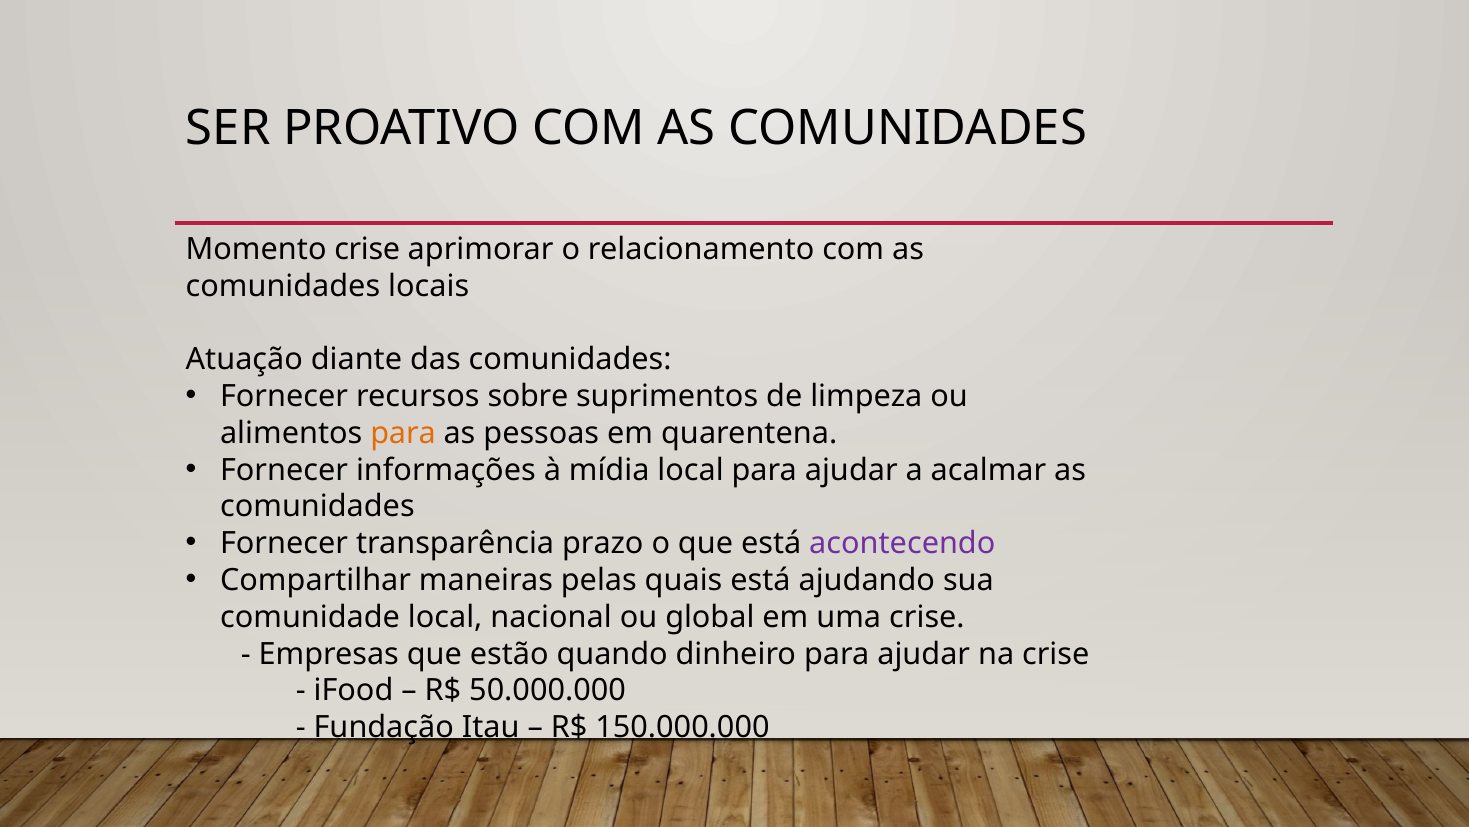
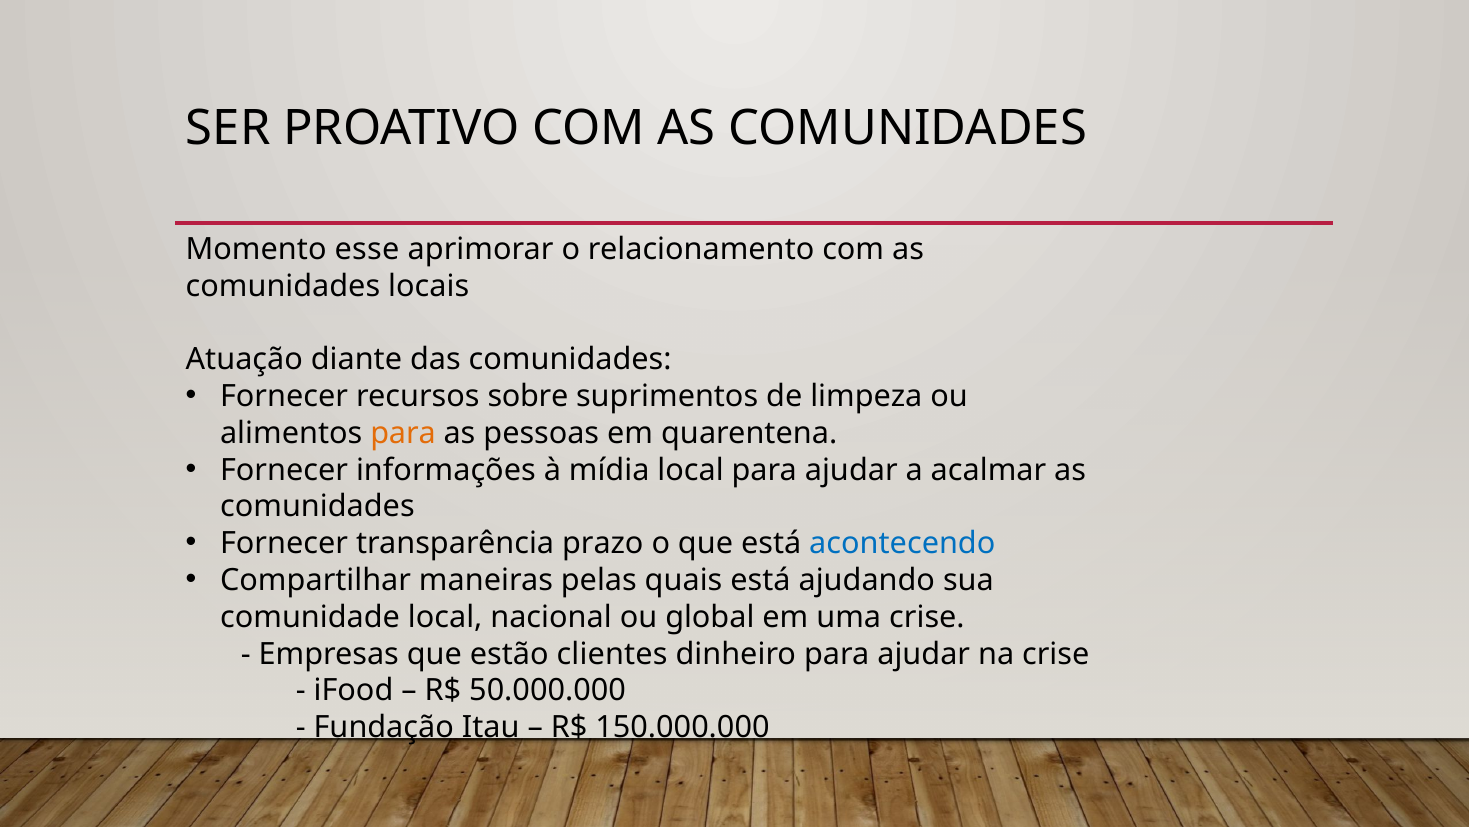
Momento crise: crise -> esse (367, 249)
acontecendo colour: purple -> blue (902, 543)
quando: quando -> clientes (612, 653)
